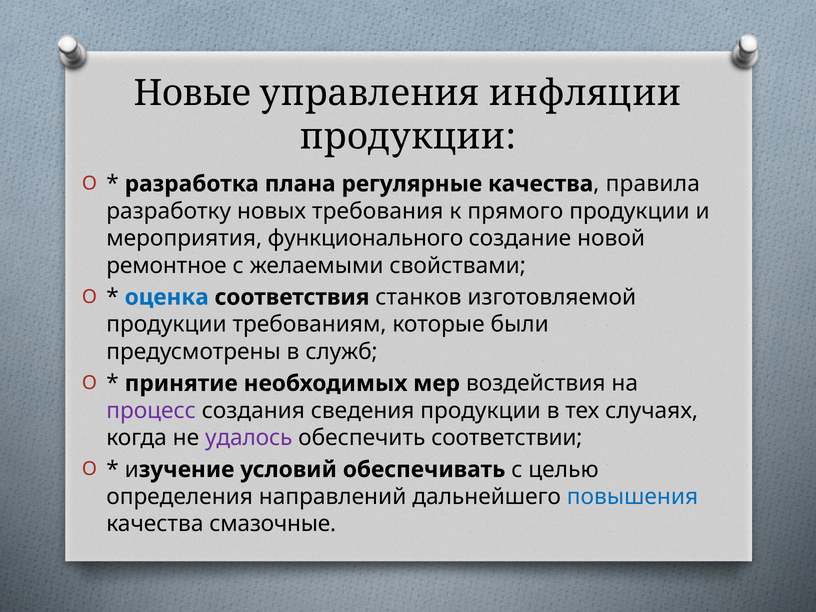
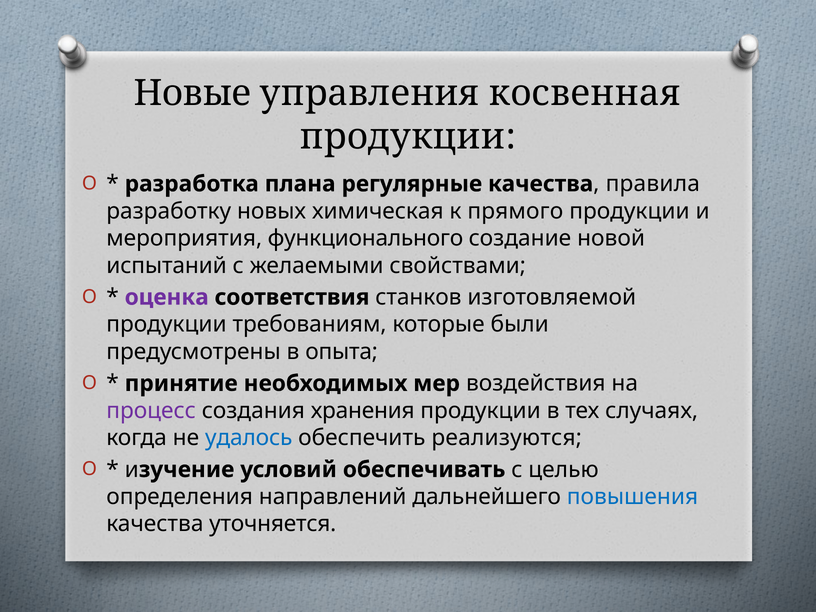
инфляции: инфляции -> косвенная (585, 93)
требования: требования -> химическая (378, 211)
ремонтное: ремонтное -> испытаний (167, 266)
оценка colour: blue -> purple (167, 297)
служб: служб -> опыта (342, 352)
сведения: сведения -> хранения (363, 411)
удалось colour: purple -> blue (249, 438)
соответствии: соответствии -> реализуются (507, 438)
смазочные: смазочные -> уточняется (273, 524)
